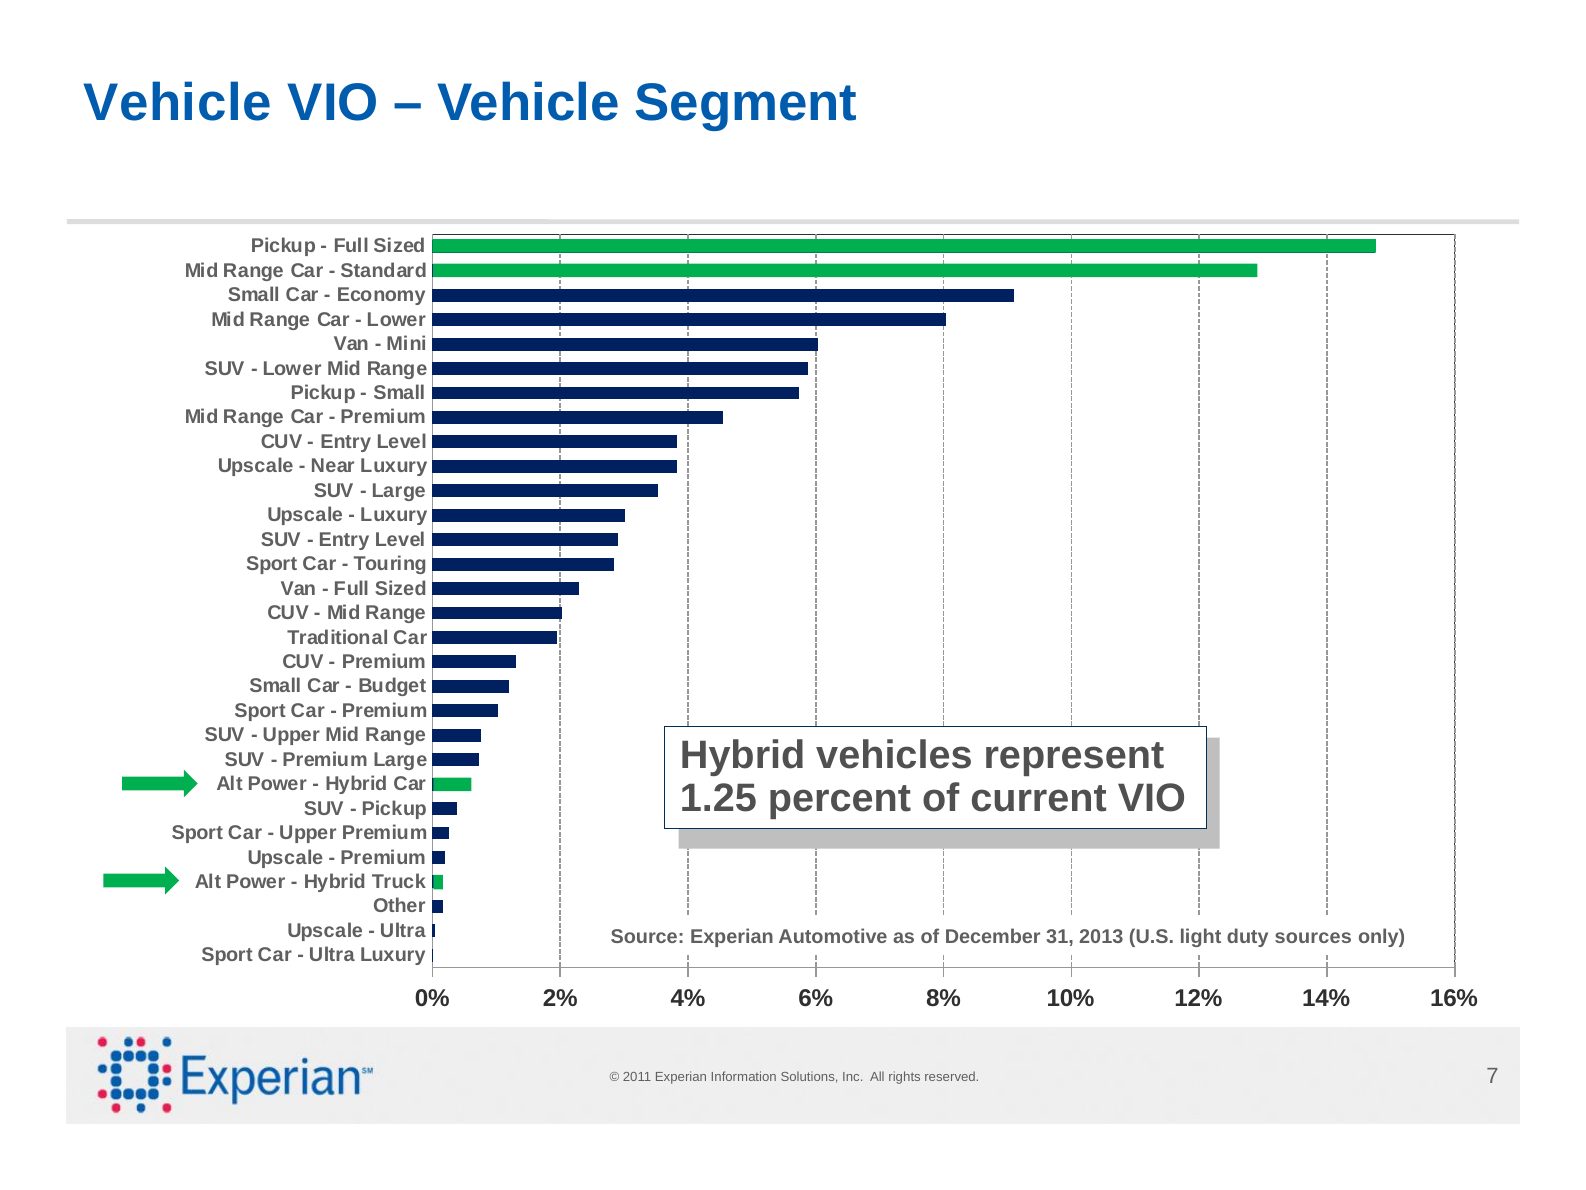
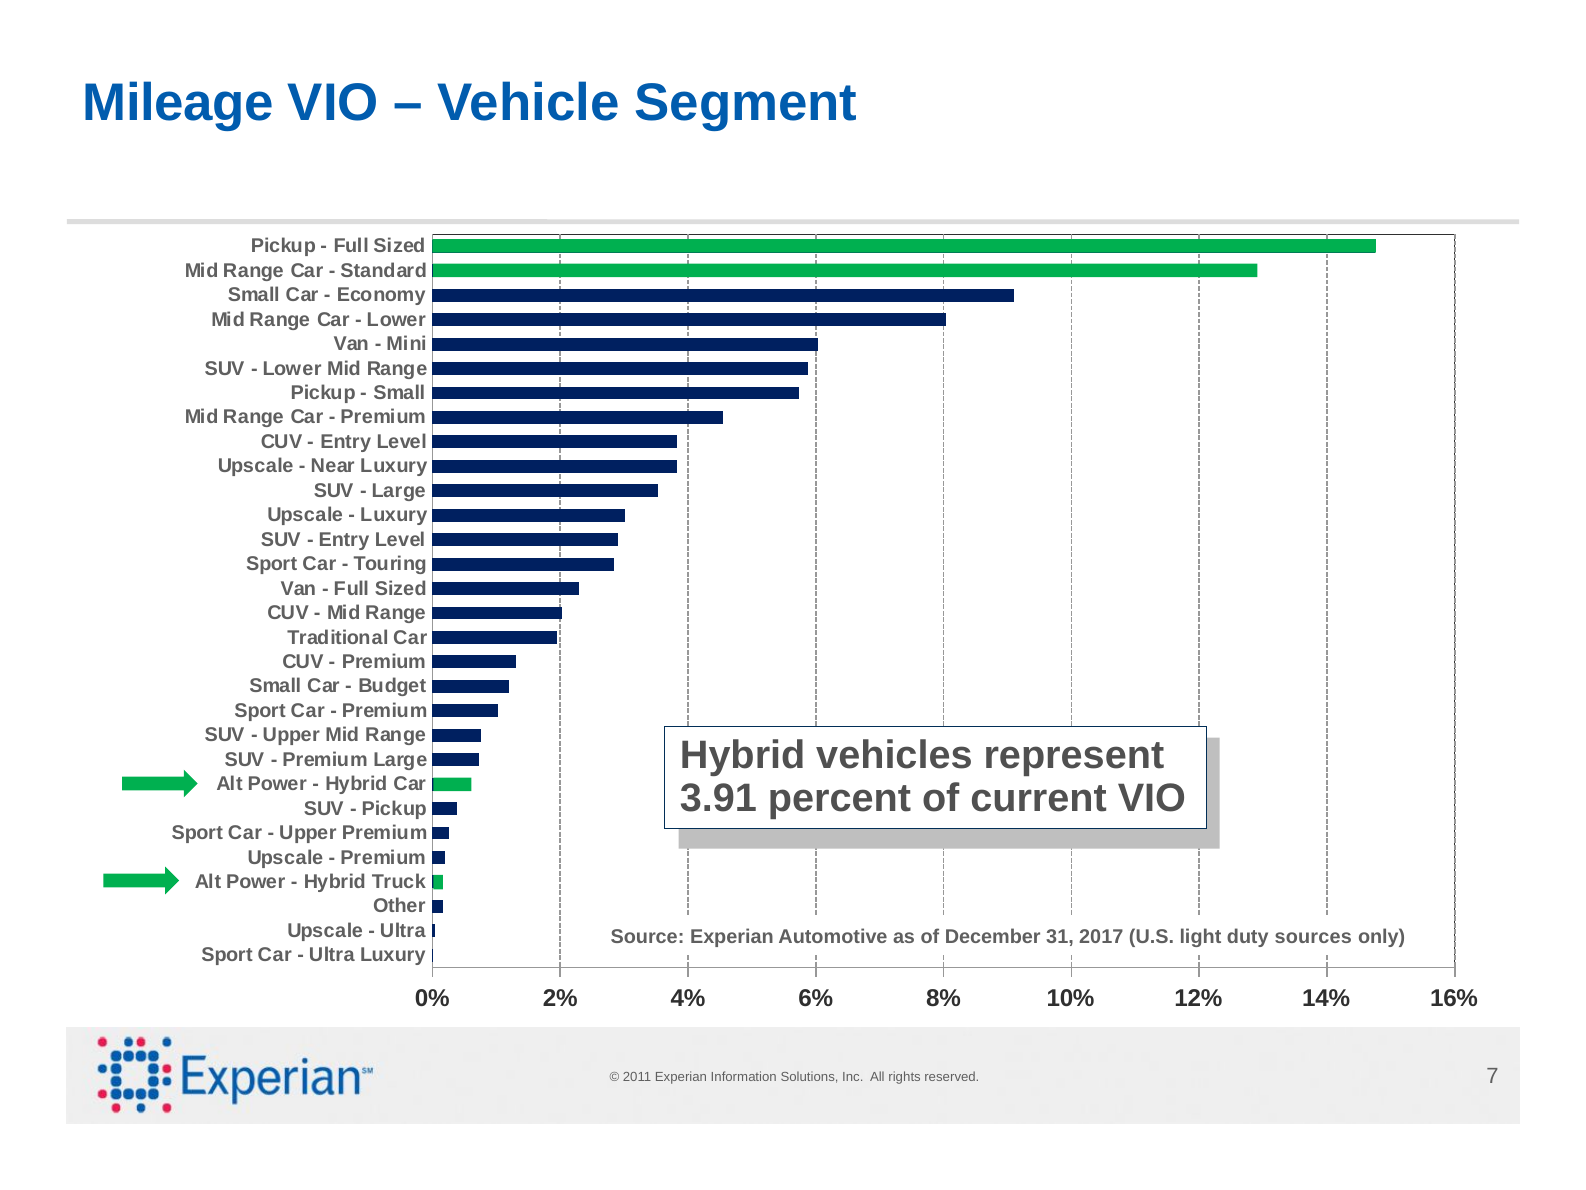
Vehicle: Vehicle -> Mileage (178, 103)
1.25: 1.25 -> 3.91 (718, 798)
2013: 2013 -> 2017 (1101, 936)
